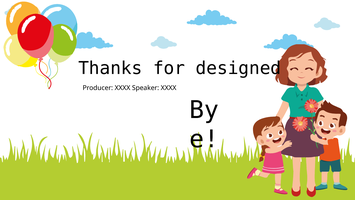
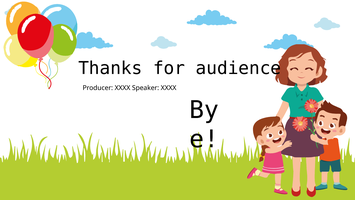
designed: designed -> audience (238, 68)
